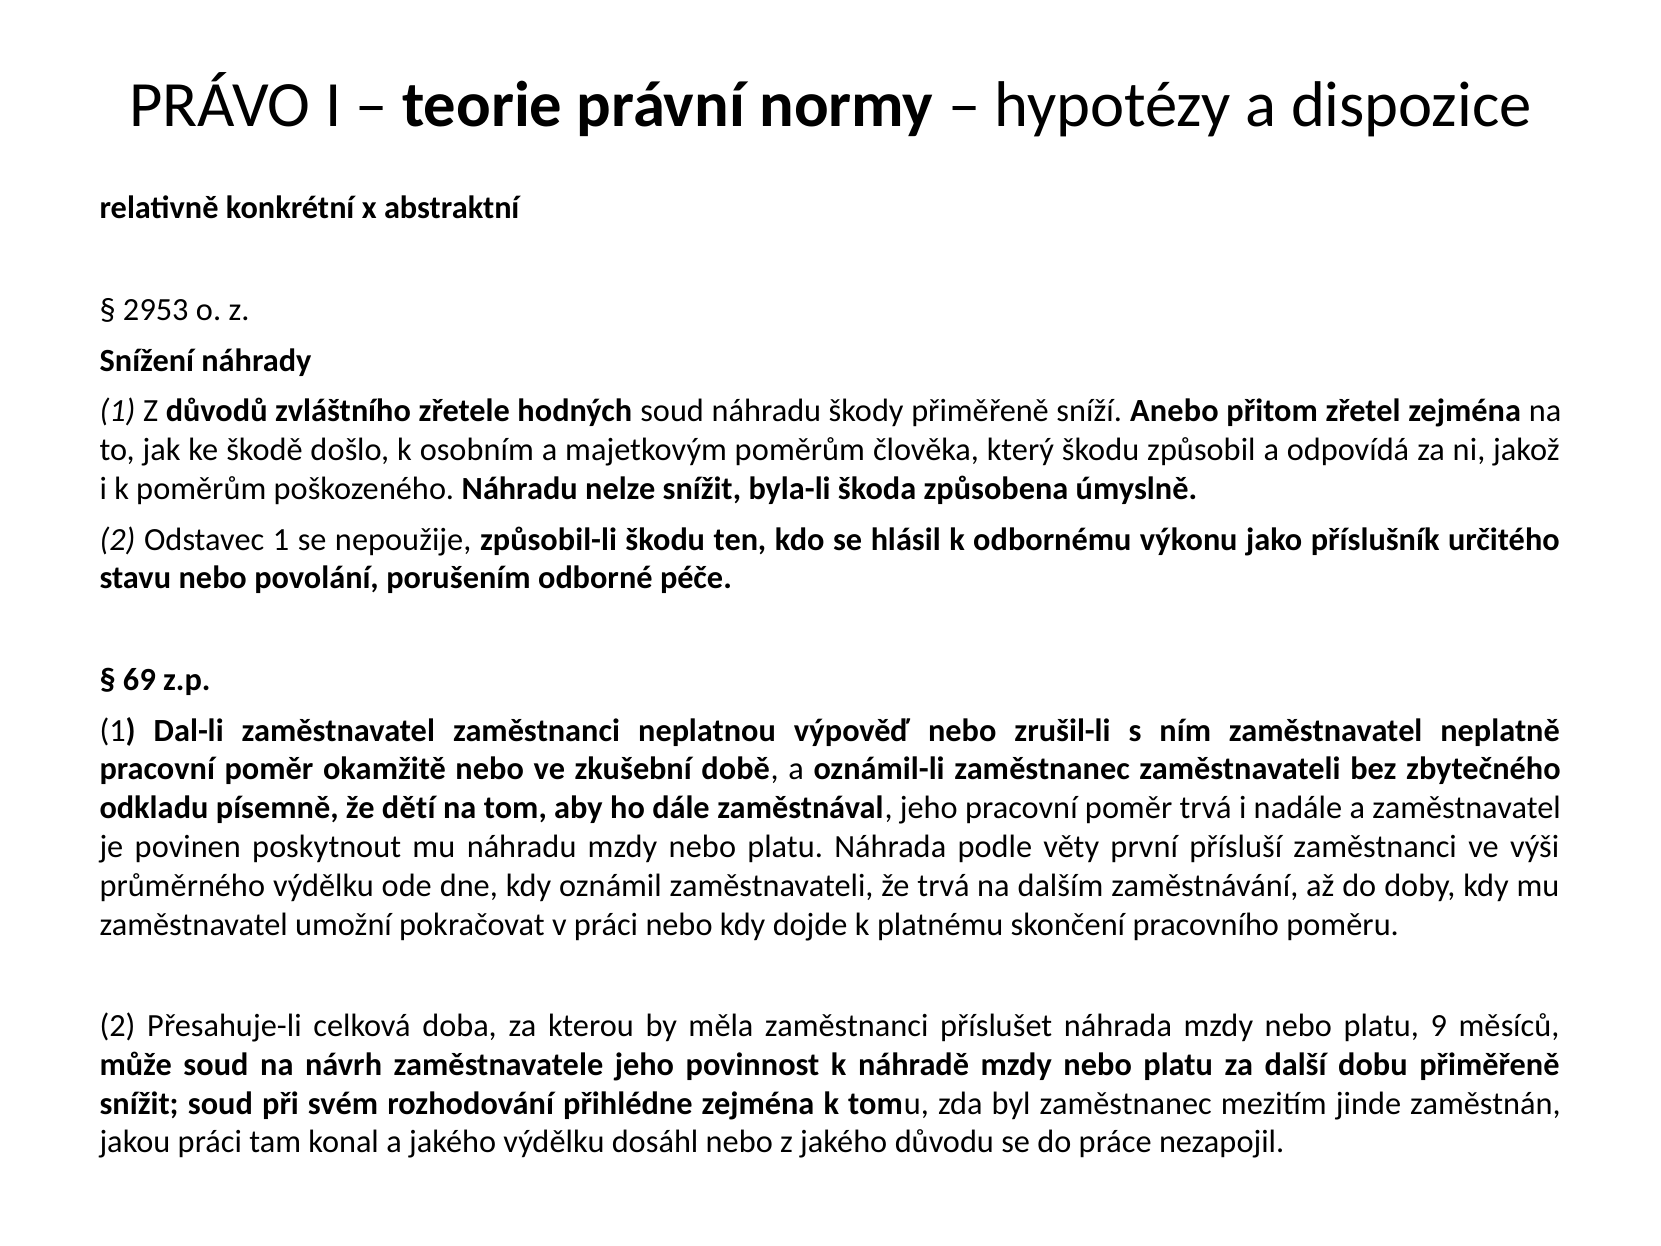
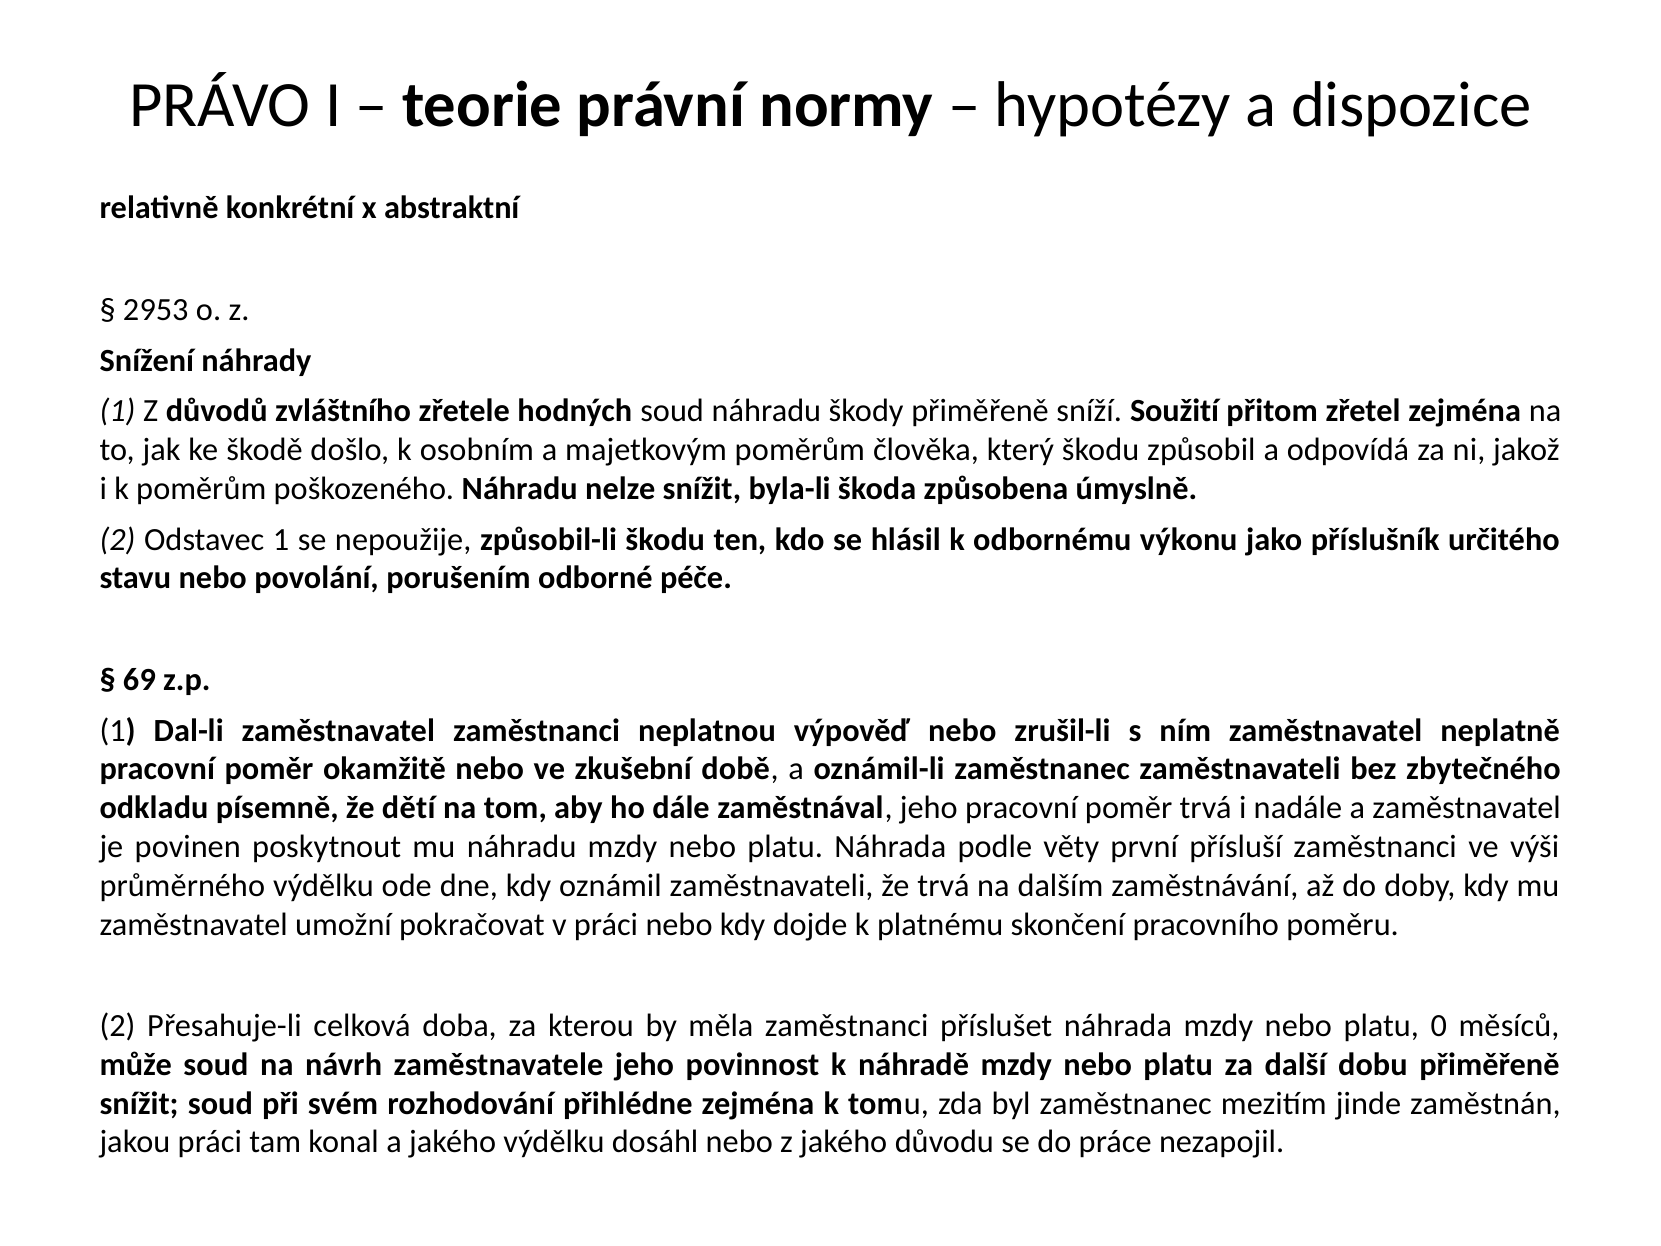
Anebo: Anebo -> Soužití (1175, 411)
9: 9 -> 0 (1439, 1026)
